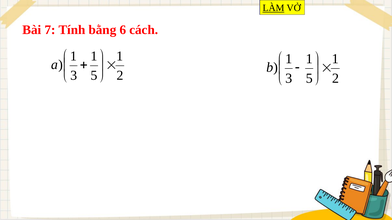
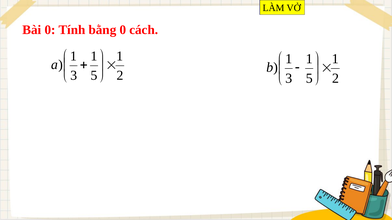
LÀM underline: present -> none (273, 8)
Bài 7: 7 -> 0 (50, 30)
bằng 6: 6 -> 0 (123, 30)
